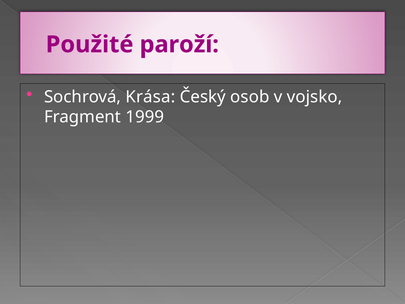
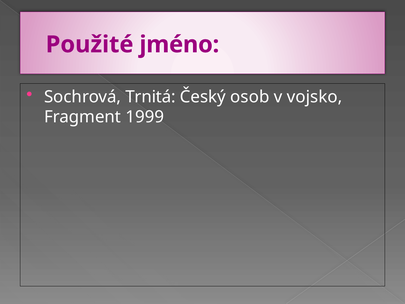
paroží: paroží -> jméno (179, 44)
Krása: Krása -> Trnitá (151, 97)
